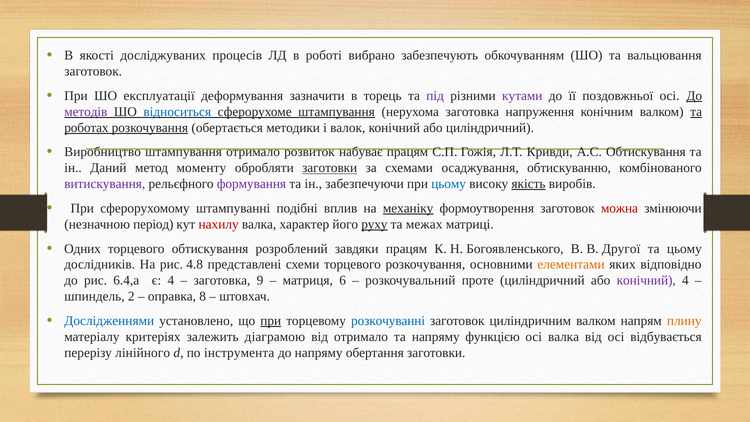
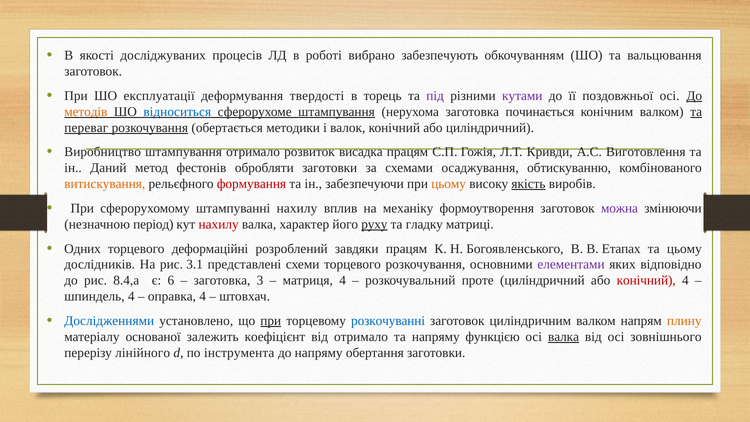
зазначити: зазначити -> твердості (317, 96)
методів colour: purple -> orange (86, 112)
напруження: напруження -> починається (540, 112)
роботах: роботах -> переваг (86, 128)
набуває: набуває -> висадка (361, 152)
А.С Обтискування: Обтискування -> Виготовлення (646, 152)
моменту: моменту -> фестонів (201, 168)
заготовки underline: present -> none (330, 168)
витискування colour: purple -> orange (105, 184)
формування colour: purple -> red (252, 184)
цьому colour: blue -> orange (449, 184)
штампуванні подібні: подібні -> нахилу (297, 208)
механіку underline: present -> none (408, 208)
можна colour: red -> purple (619, 208)
межах: межах -> гладку (424, 224)
торцевого обтискування: обтискування -> деформаційні (210, 249)
Другої: Другої -> Етапах (621, 249)
4.8: 4.8 -> 3.1 (195, 265)
елементами colour: orange -> purple (571, 265)
6.4,а: 6.4,а -> 8.4,а (126, 280)
є 4: 4 -> 6 (171, 280)
9: 9 -> 3 (260, 280)
матриця 6: 6 -> 4 (343, 280)
конічний colour: purple -> red (646, 280)
шпиндель 2: 2 -> 4 (131, 296)
оправка 8: 8 -> 4 (203, 296)
критеріях: критеріях -> основаної (153, 337)
діаграмою: діаграмою -> коефіцієнт (275, 337)
валка underline: none -> present (564, 337)
відбувається: відбувається -> зовнішнього (666, 337)
